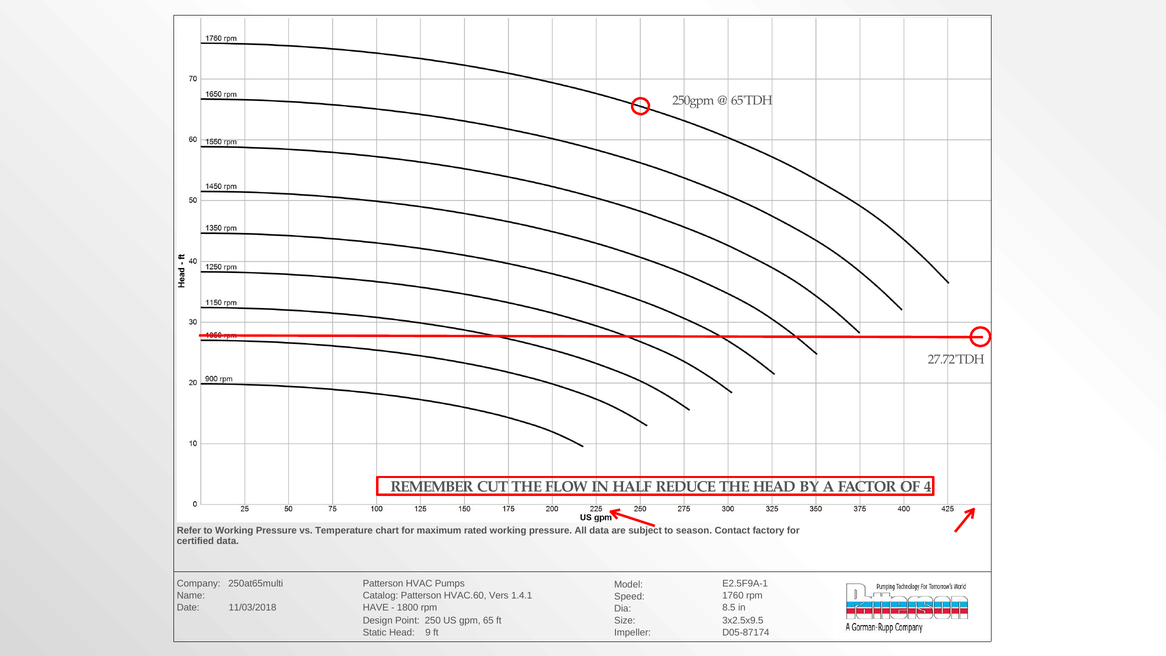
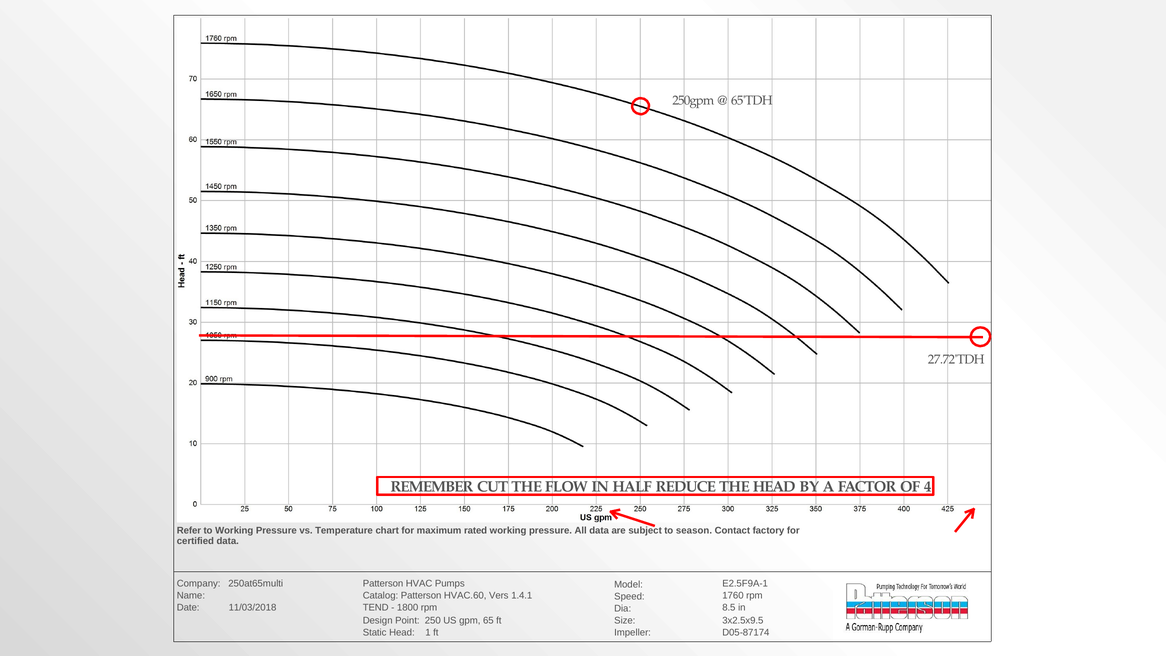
HAVE: HAVE -> TEND (376, 608)
9: 9 -> 1 (428, 633)
